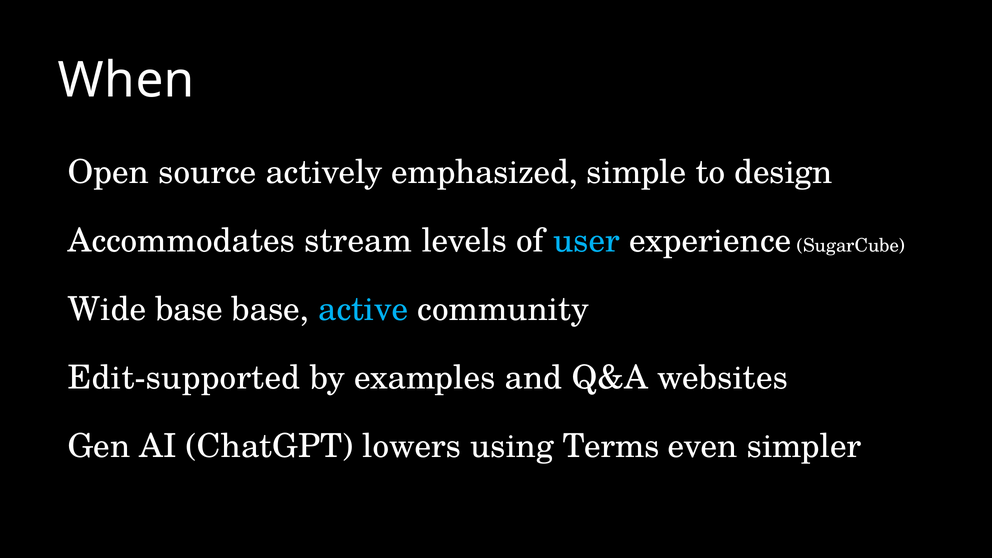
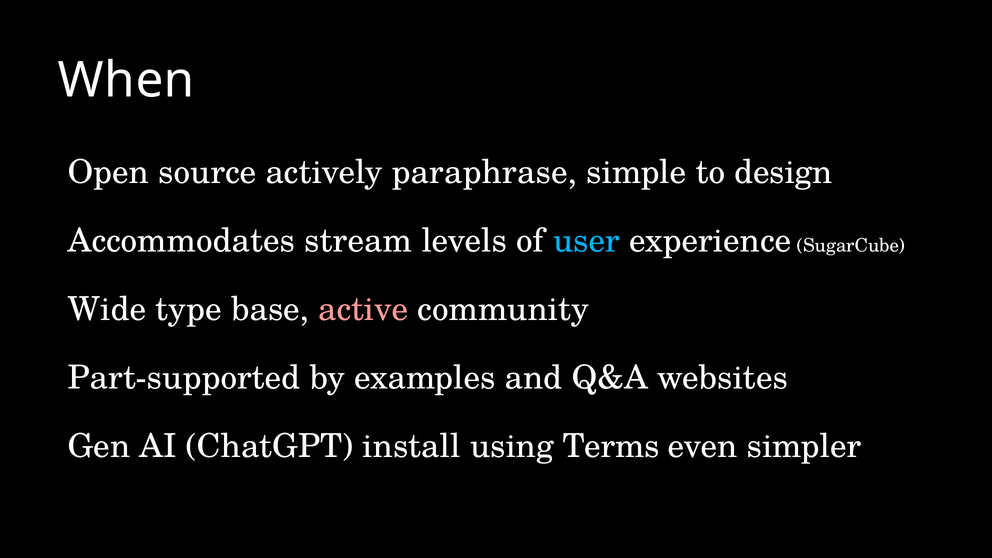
emphasized: emphasized -> paraphrase (484, 172)
Wide base: base -> type (189, 309)
active colour: light blue -> pink (363, 309)
Edit-supported: Edit-supported -> Part-supported (184, 378)
lowers: lowers -> install (412, 446)
